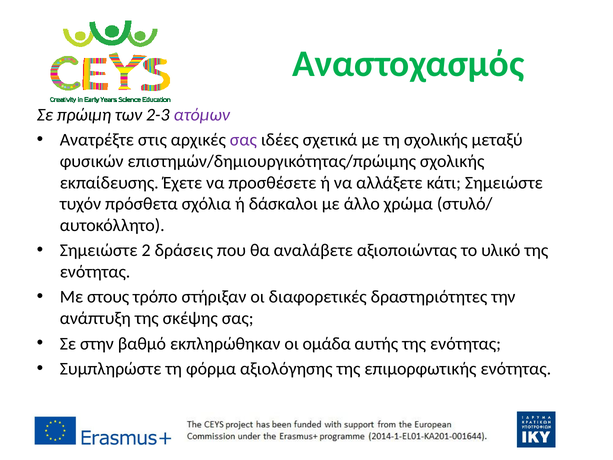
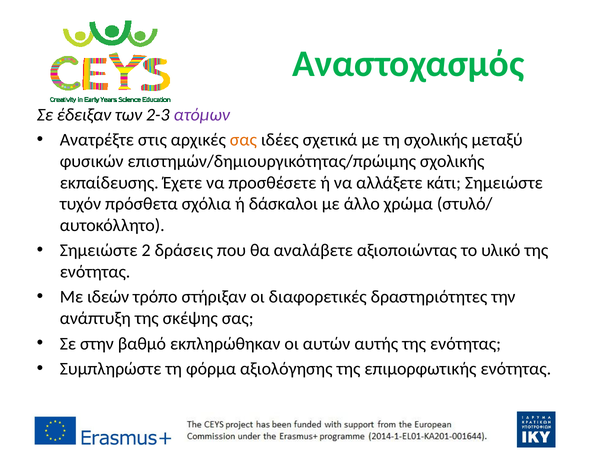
πρώιμη: πρώιμη -> έδειξαν (84, 115)
σας colour: purple -> orange (243, 140)
στους: στους -> ιδεών (108, 297)
ομάδα: ομάδα -> αυτών (327, 343)
